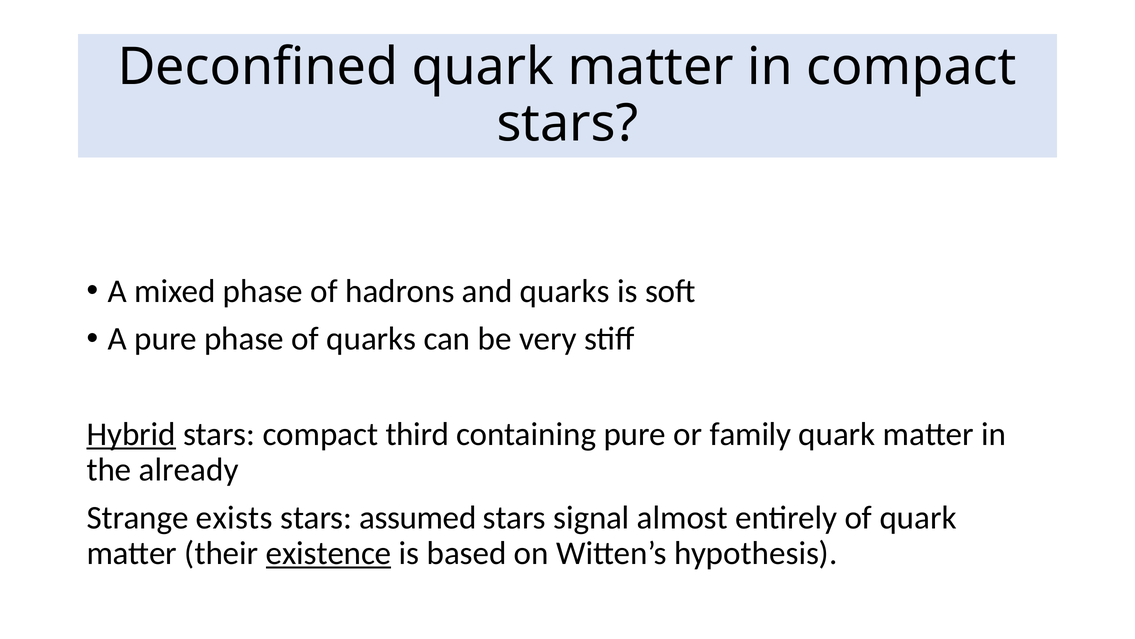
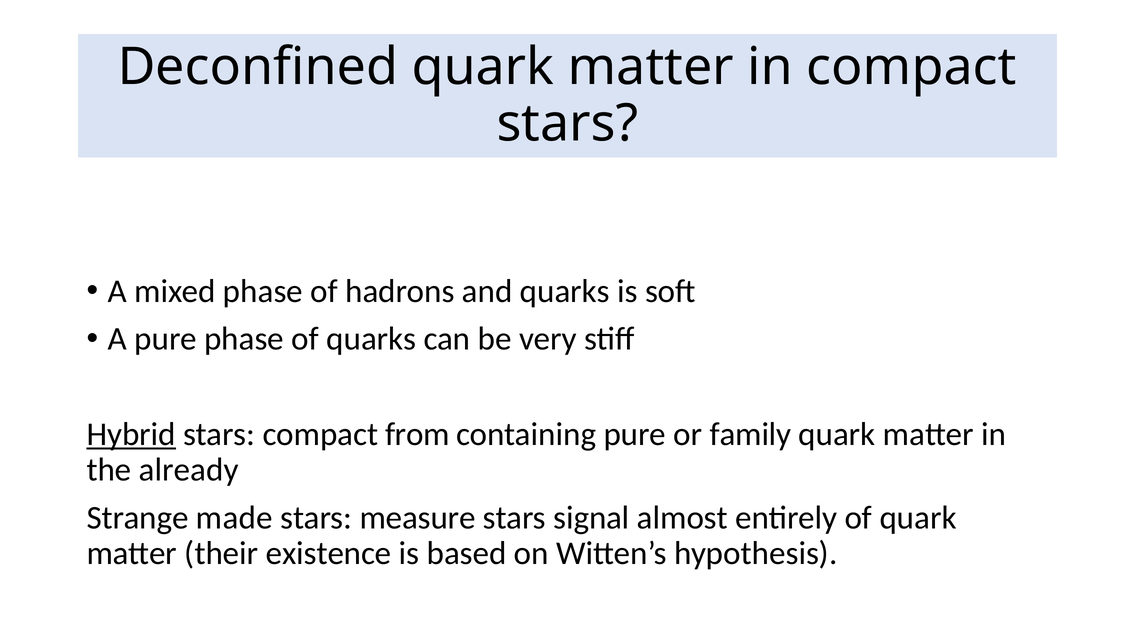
third: third -> from (417, 434)
exists: exists -> made (234, 517)
assumed: assumed -> measure (418, 517)
existence underline: present -> none (329, 553)
